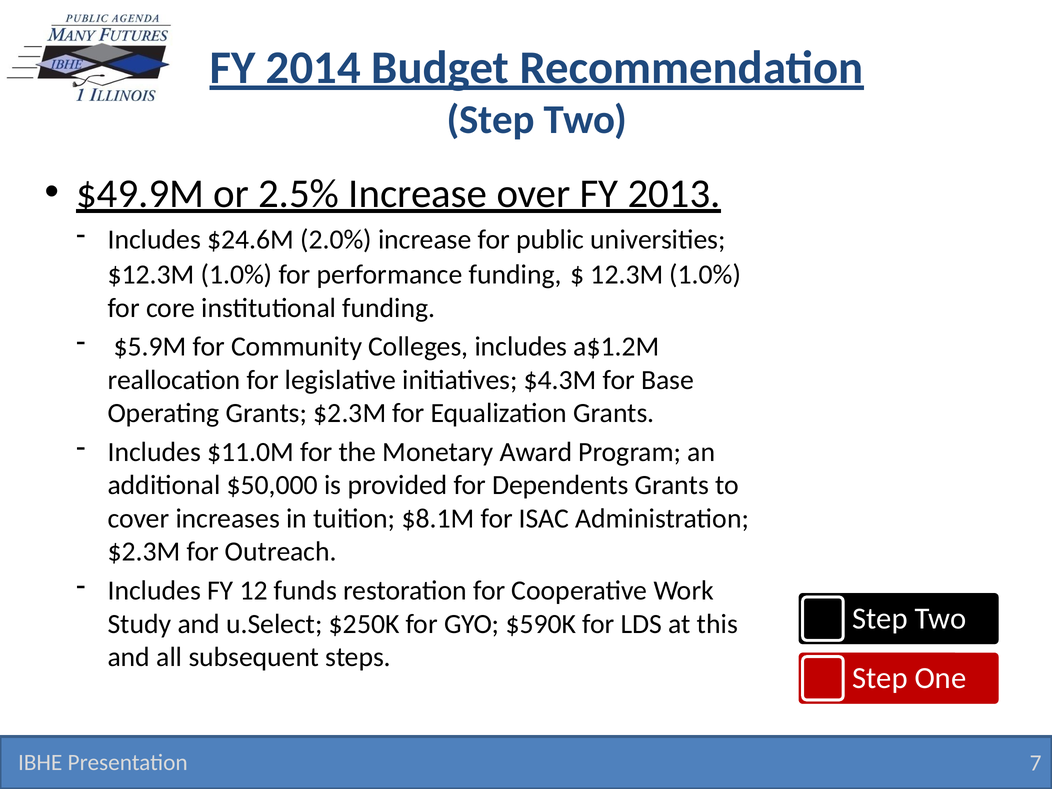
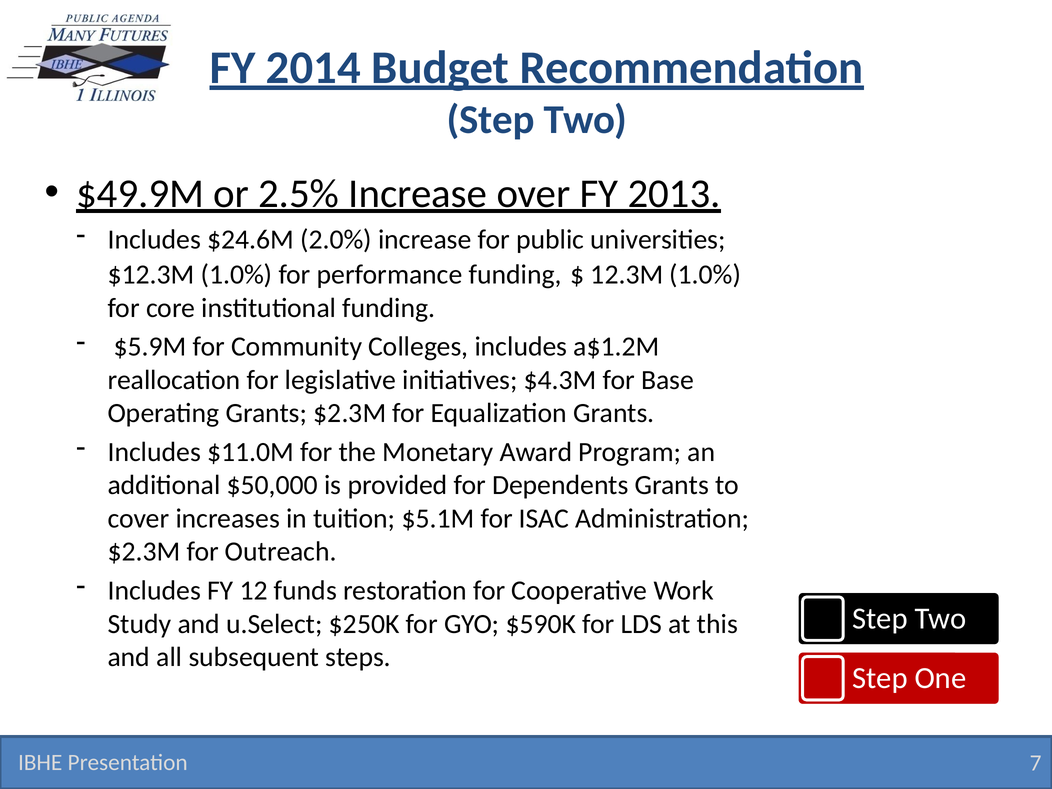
$8.1M: $8.1M -> $5.1M (438, 519)
